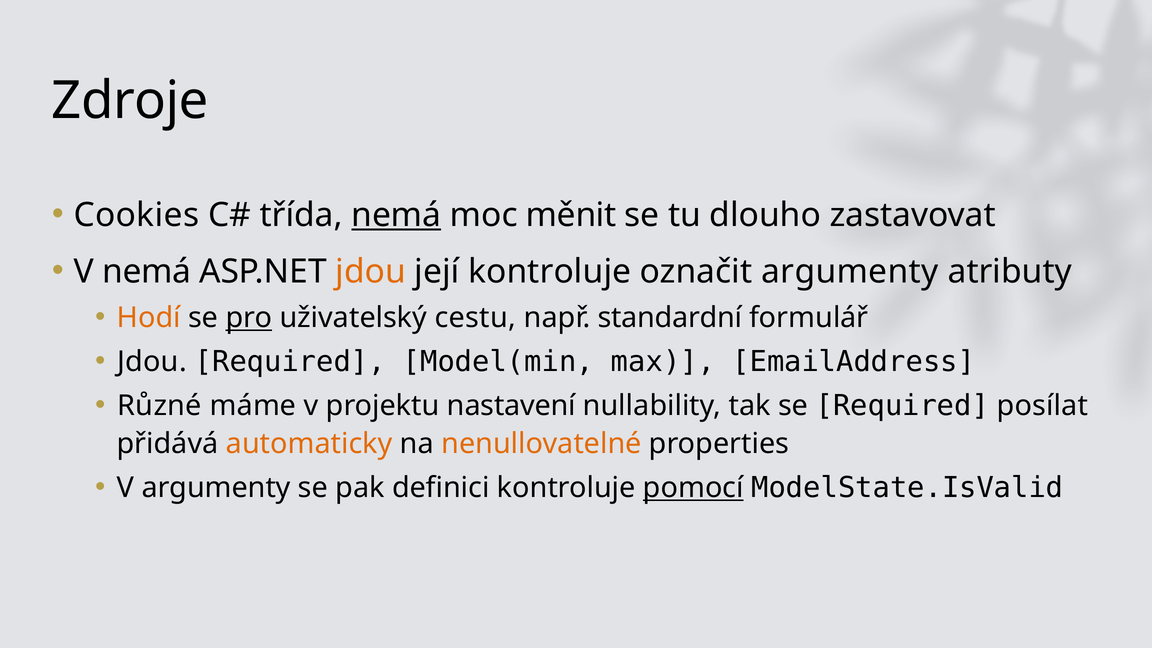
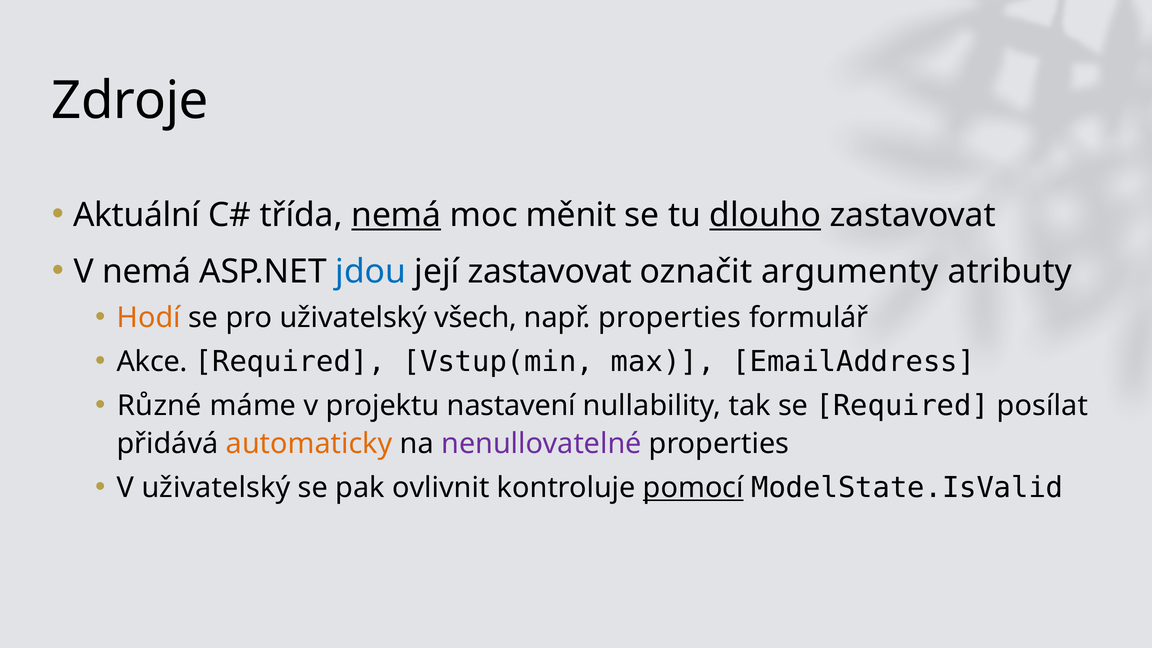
Cookies: Cookies -> Aktuální (137, 215)
dlouho underline: none -> present (765, 215)
jdou colour: orange -> blue (371, 271)
její kontroluje: kontroluje -> zastavovat (550, 271)
pro underline: present -> none (249, 318)
cestu: cestu -> všech (476, 318)
např standardní: standardní -> properties (670, 318)
Jdou: Jdou -> Akce (152, 362)
Model(min: Model(min -> Vstup(min (498, 362)
nenullovatelné colour: orange -> purple (541, 444)
V argumenty: argumenty -> uživatelský (216, 488)
definici: definici -> ovlivnit (441, 488)
